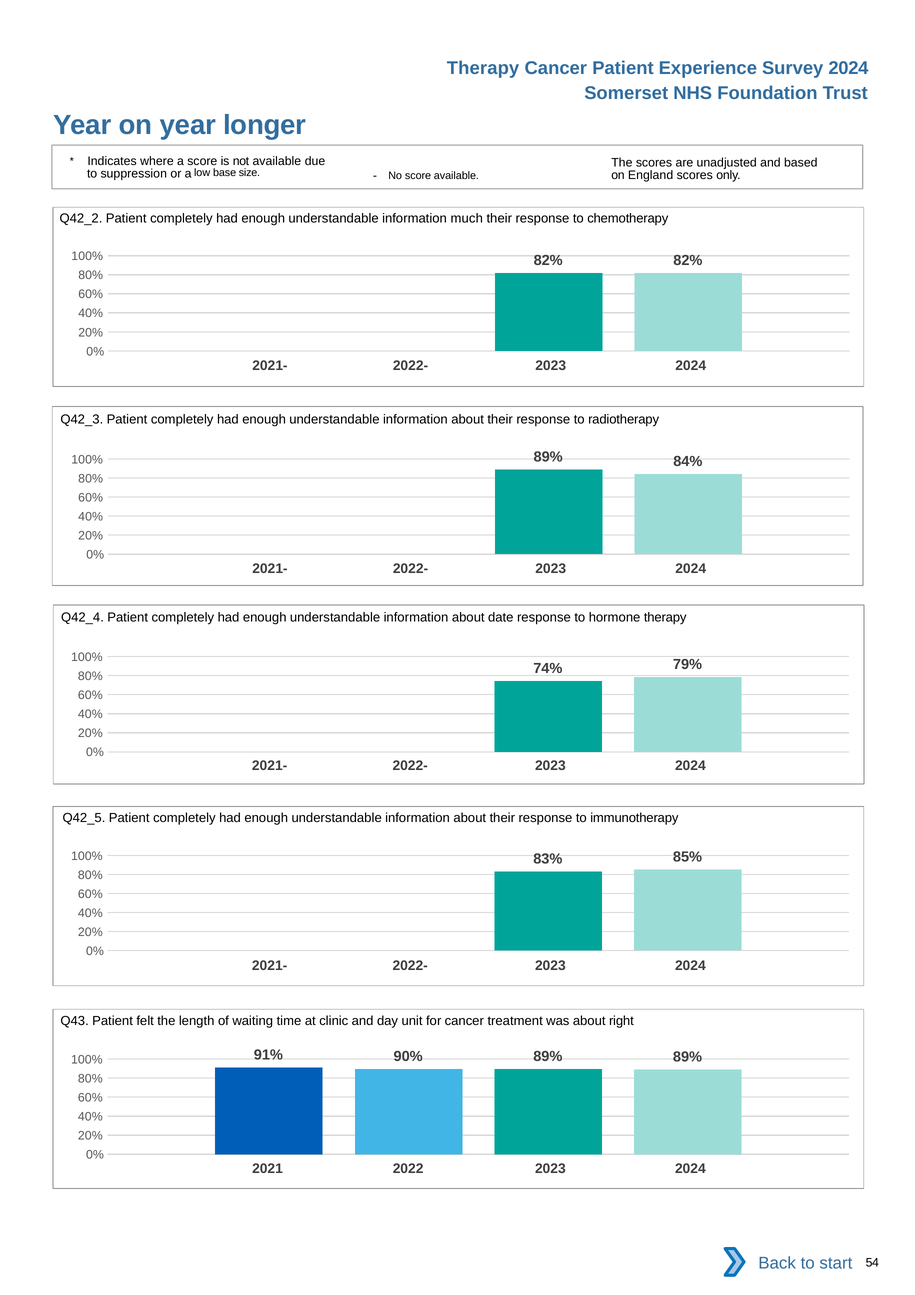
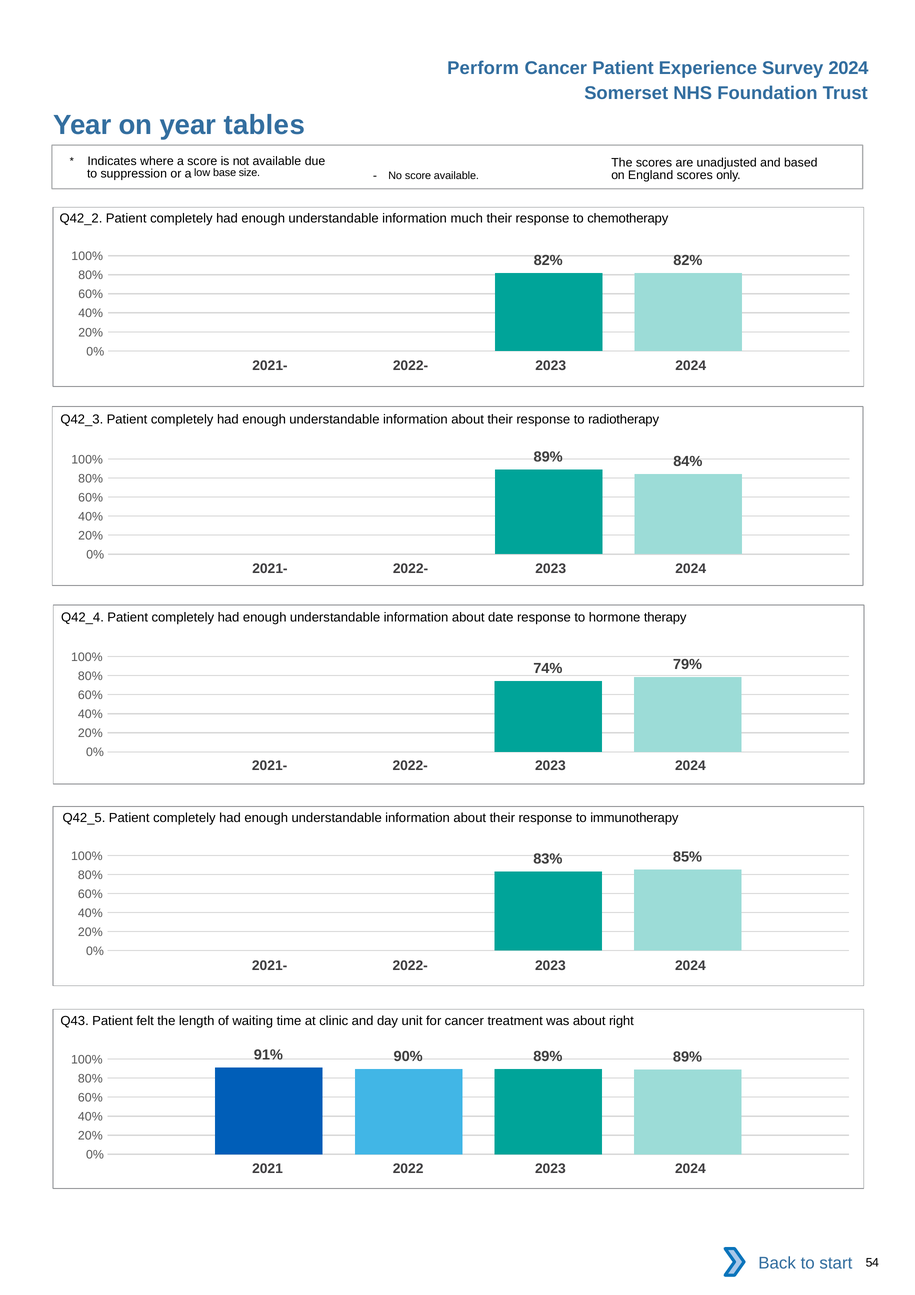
Therapy: Therapy -> Perform (483, 68)
longer: longer -> tables (264, 125)
